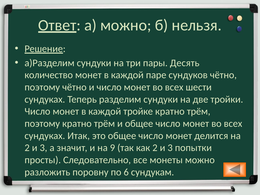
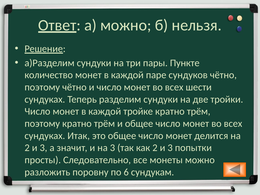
Десять: Десять -> Пункте (185, 63)
на 9: 9 -> 3 (112, 148)
